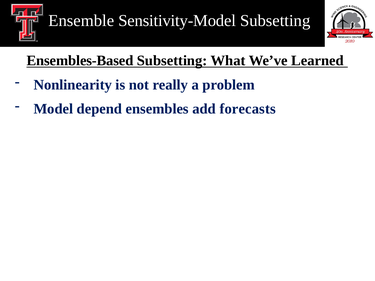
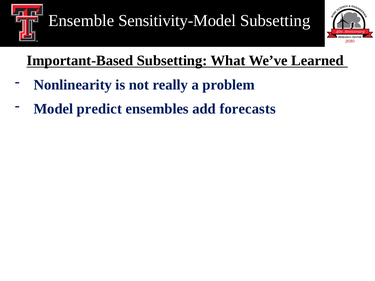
Ensembles-Based: Ensembles-Based -> Important-Based (80, 61)
depend: depend -> predict (99, 109)
